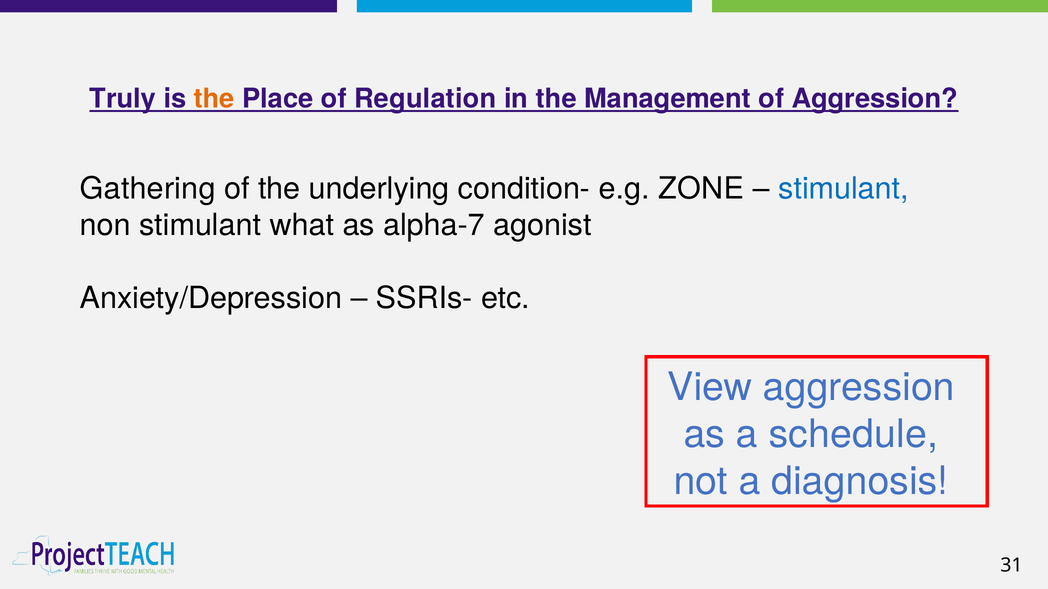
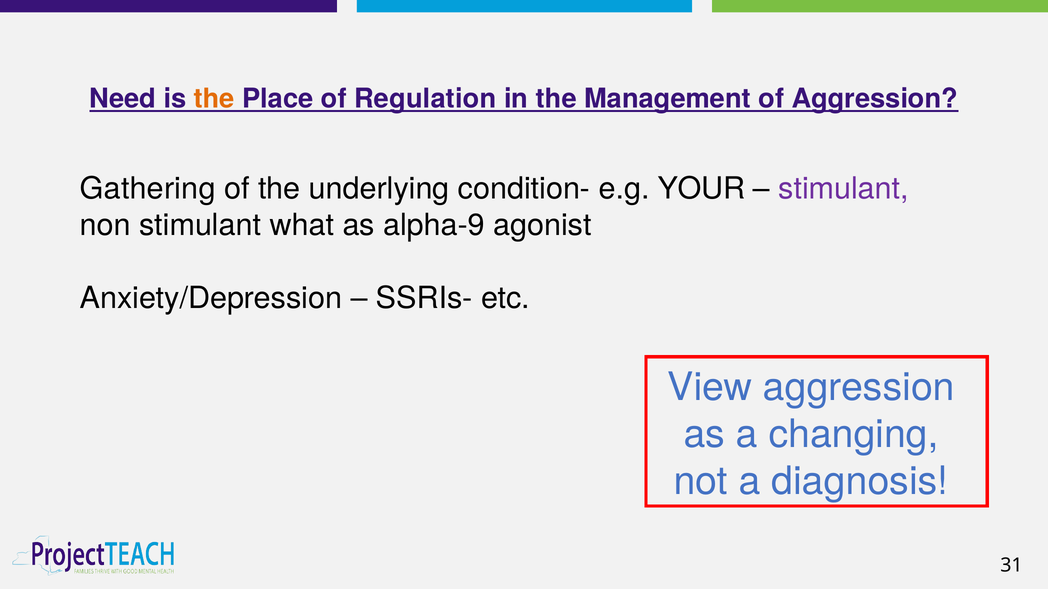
Truly: Truly -> Need (123, 99)
ZONE: ZONE -> YOUR (701, 189)
stimulant colour: blue -> purple (844, 189)
alpha-7: alpha-7 -> alpha-9 (434, 225)
schedule: schedule -> changing (854, 435)
